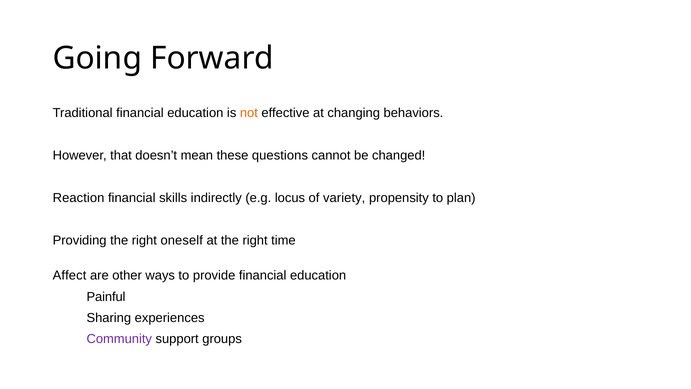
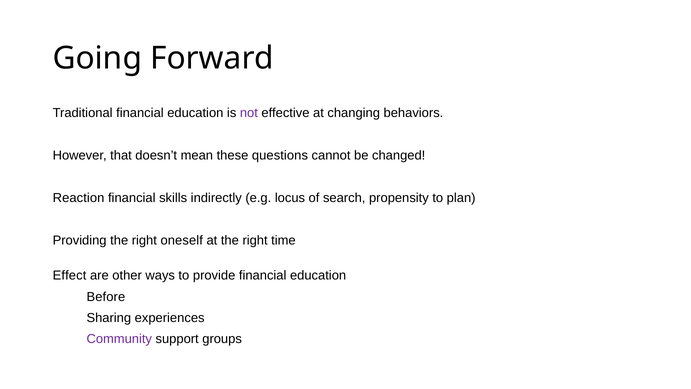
not colour: orange -> purple (249, 113)
variety: variety -> search (344, 198)
Affect: Affect -> Effect (70, 275)
Painful: Painful -> Before (106, 297)
